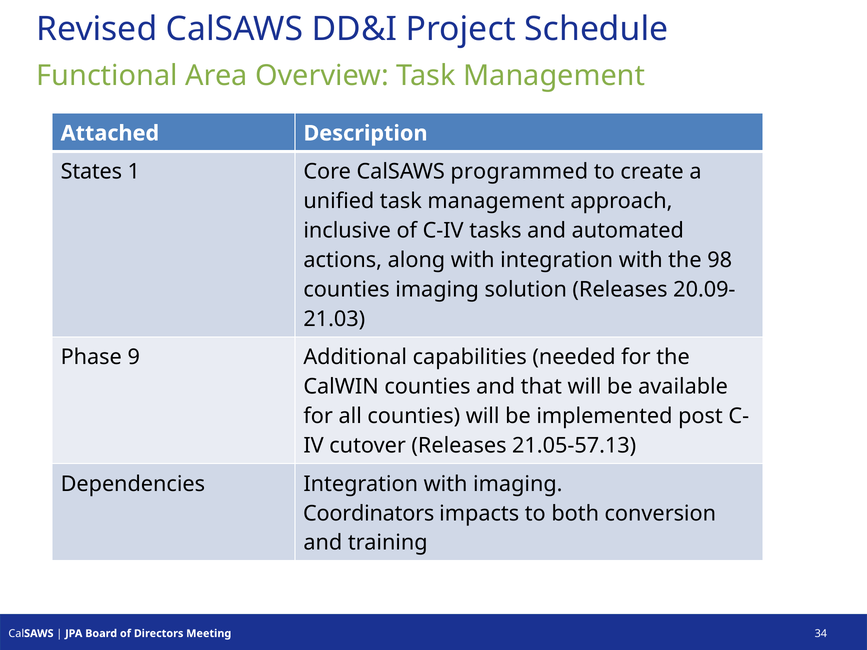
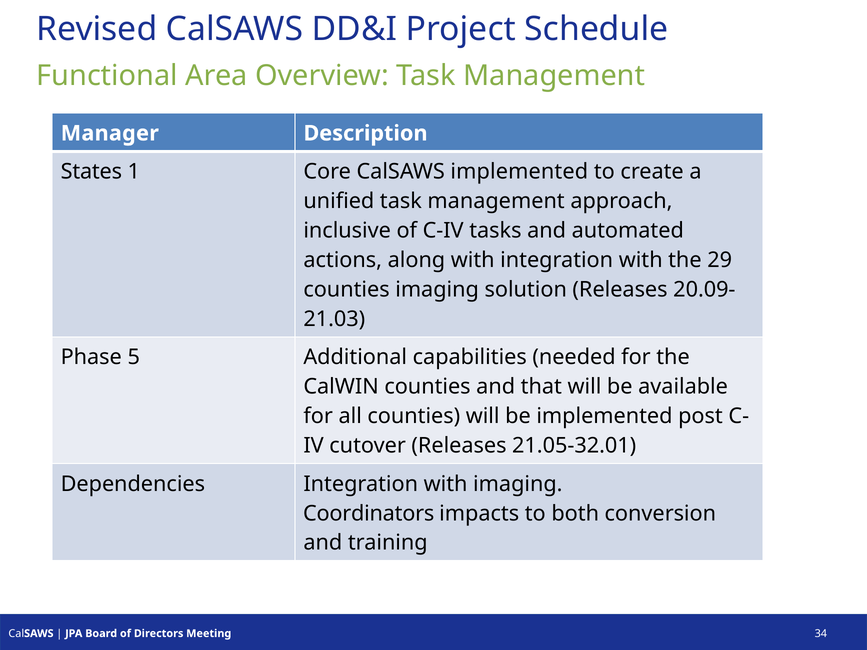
Attached: Attached -> Manager (110, 133)
CalSAWS programmed: programmed -> implemented (519, 172)
98: 98 -> 29 (720, 260)
9: 9 -> 5 (134, 357)
21.05-57.13: 21.05-57.13 -> 21.05-32.01 (574, 446)
